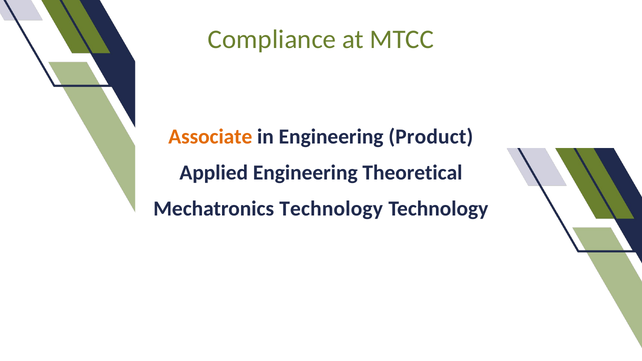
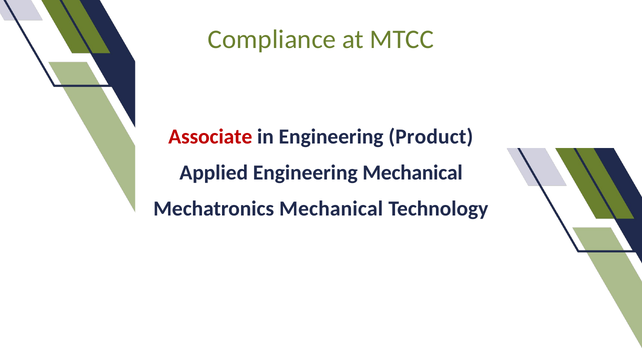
Associate colour: orange -> red (210, 137)
Engineering Theoretical: Theoretical -> Mechanical (413, 173)
Mechatronics Technology: Technology -> Mechanical (331, 209)
